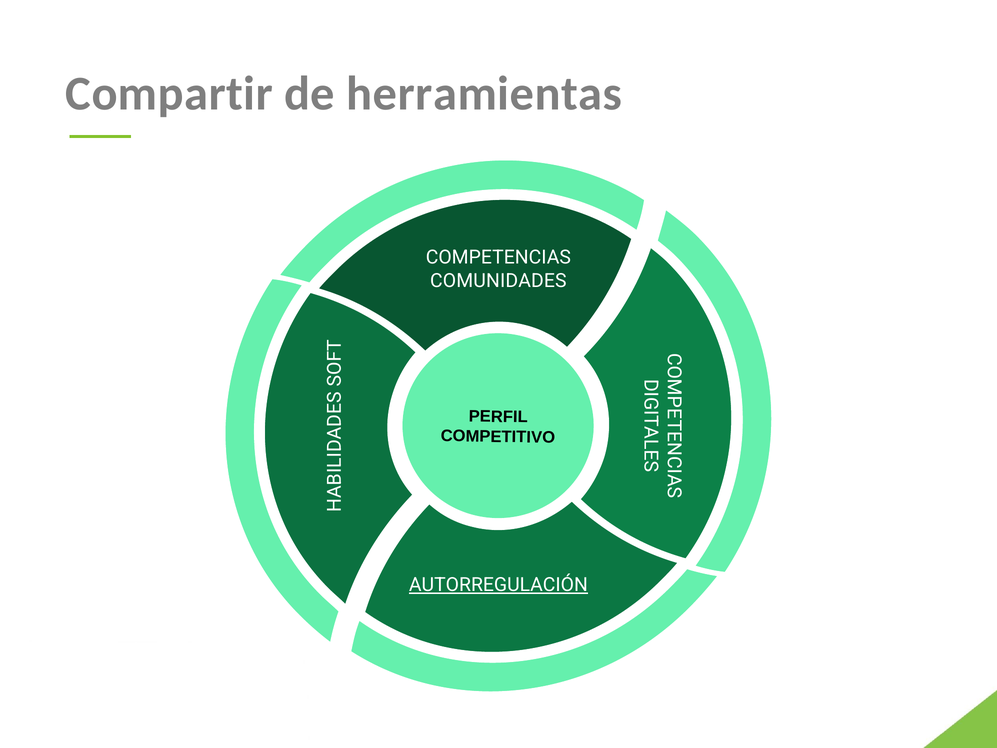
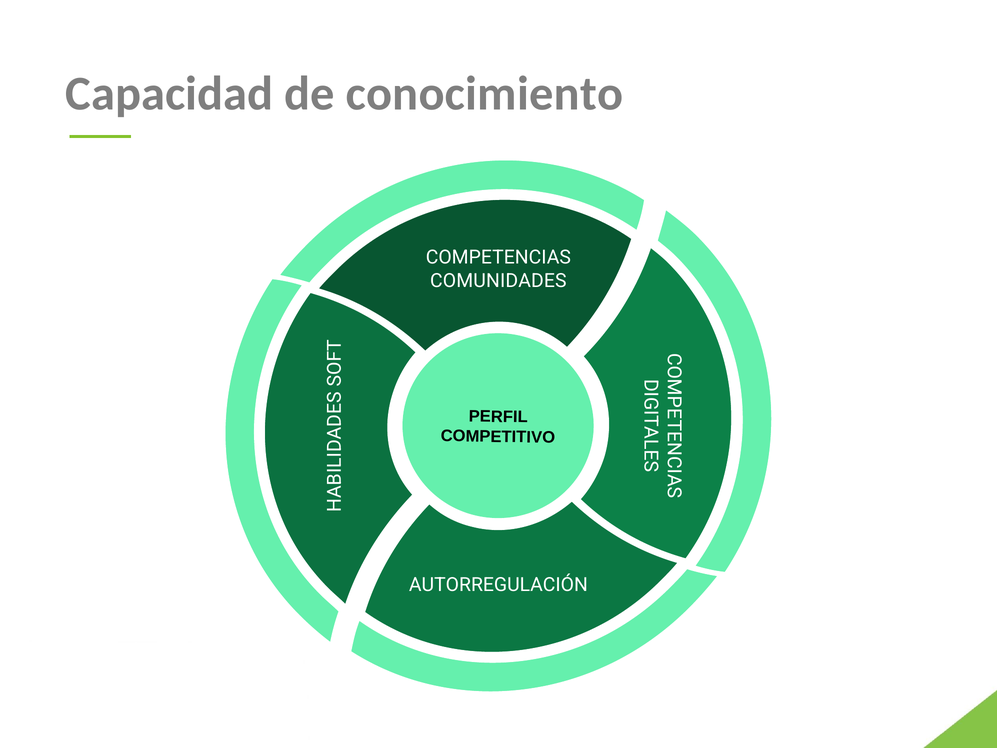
Compartir: Compartir -> Capacidad (169, 94)
herramientas: herramientas -> conocimiento (484, 94)
AUTORREGULACIÓN underline: present -> none (498, 585)
